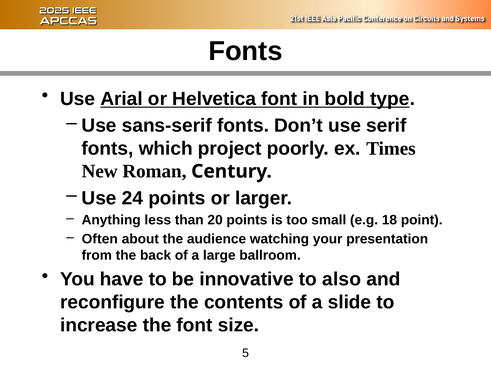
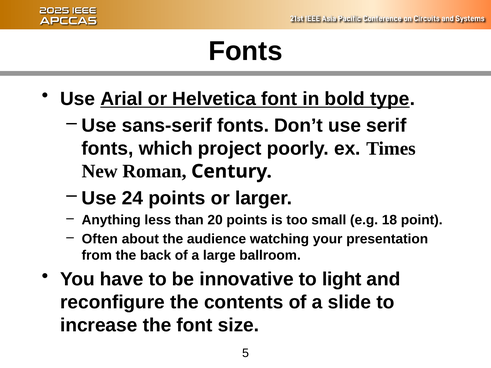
also: also -> light (342, 280)
